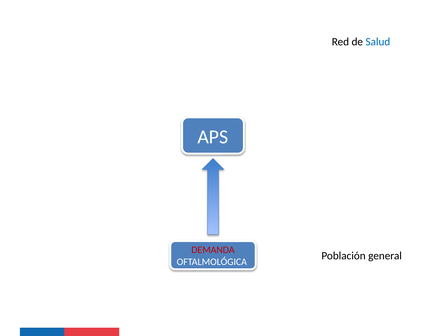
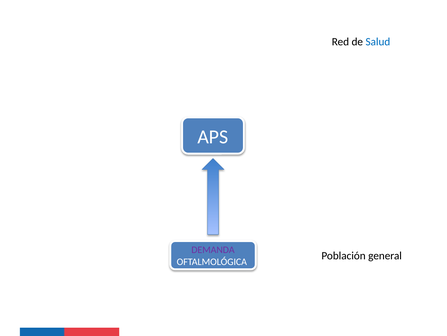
DEMANDA colour: red -> purple (213, 249)
